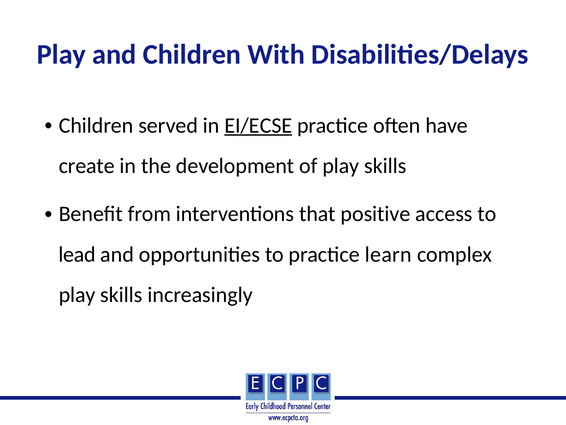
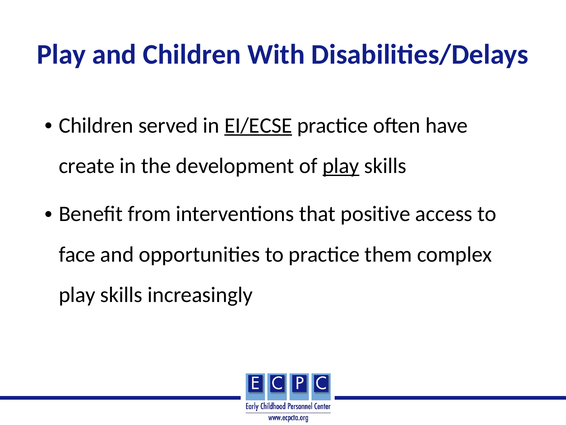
play underline: none -> present (341, 166)
lead: lead -> face (77, 254)
learn: learn -> them (388, 254)
